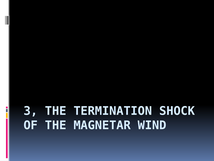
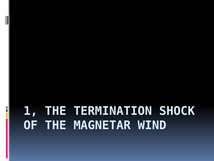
3: 3 -> 1 (31, 111)
